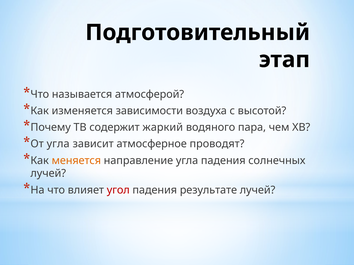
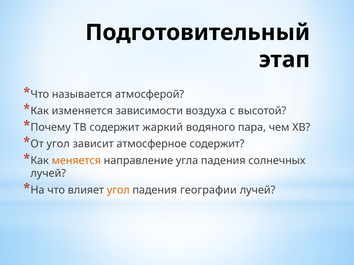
От угла: угла -> угол (58, 144)
атмосферное проводят: проводят -> содержит (217, 144)
угол colour: red -> orange (118, 190)
результате: результате -> географии (208, 190)
